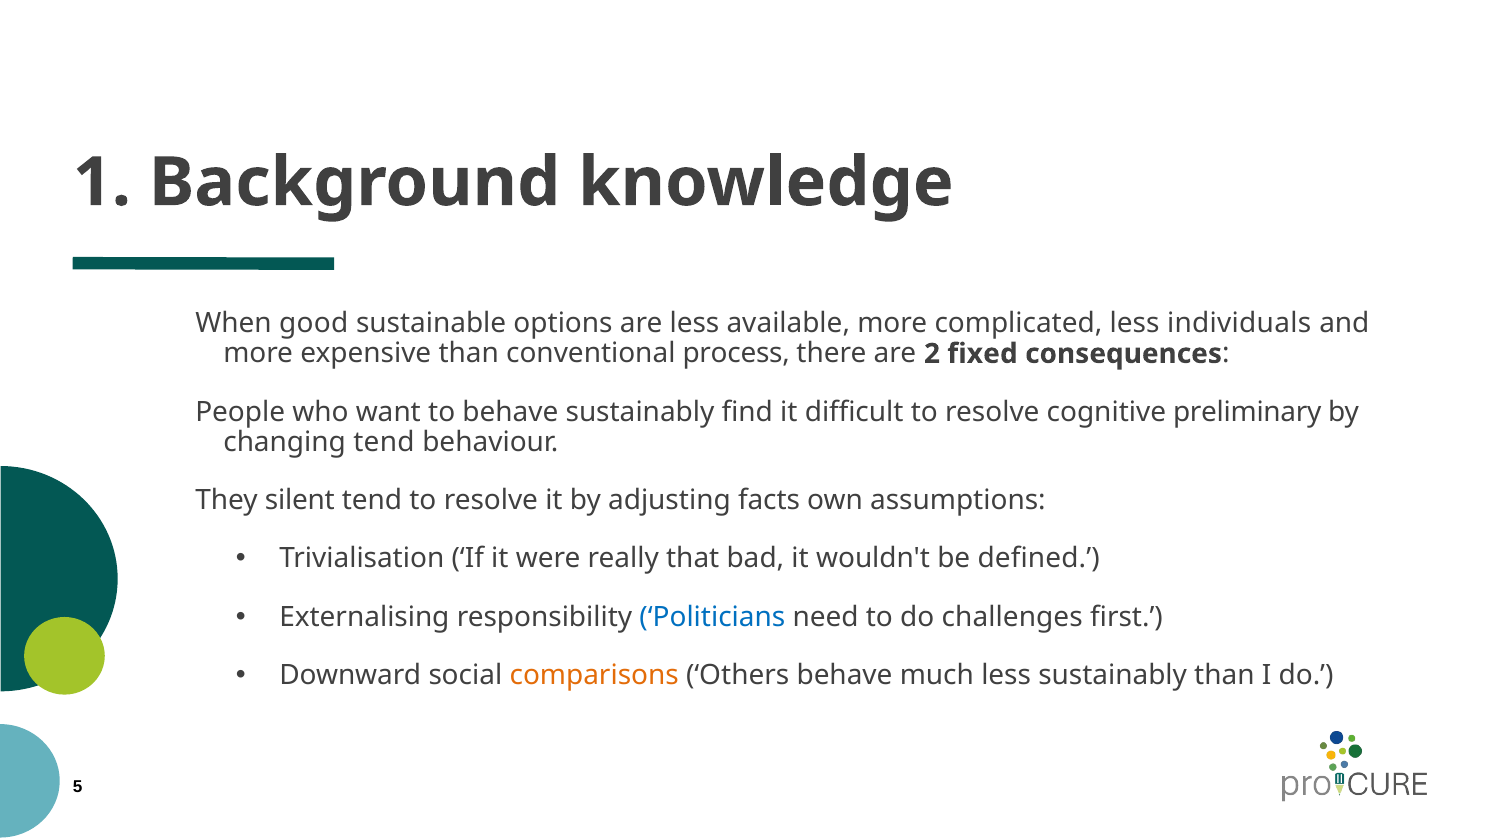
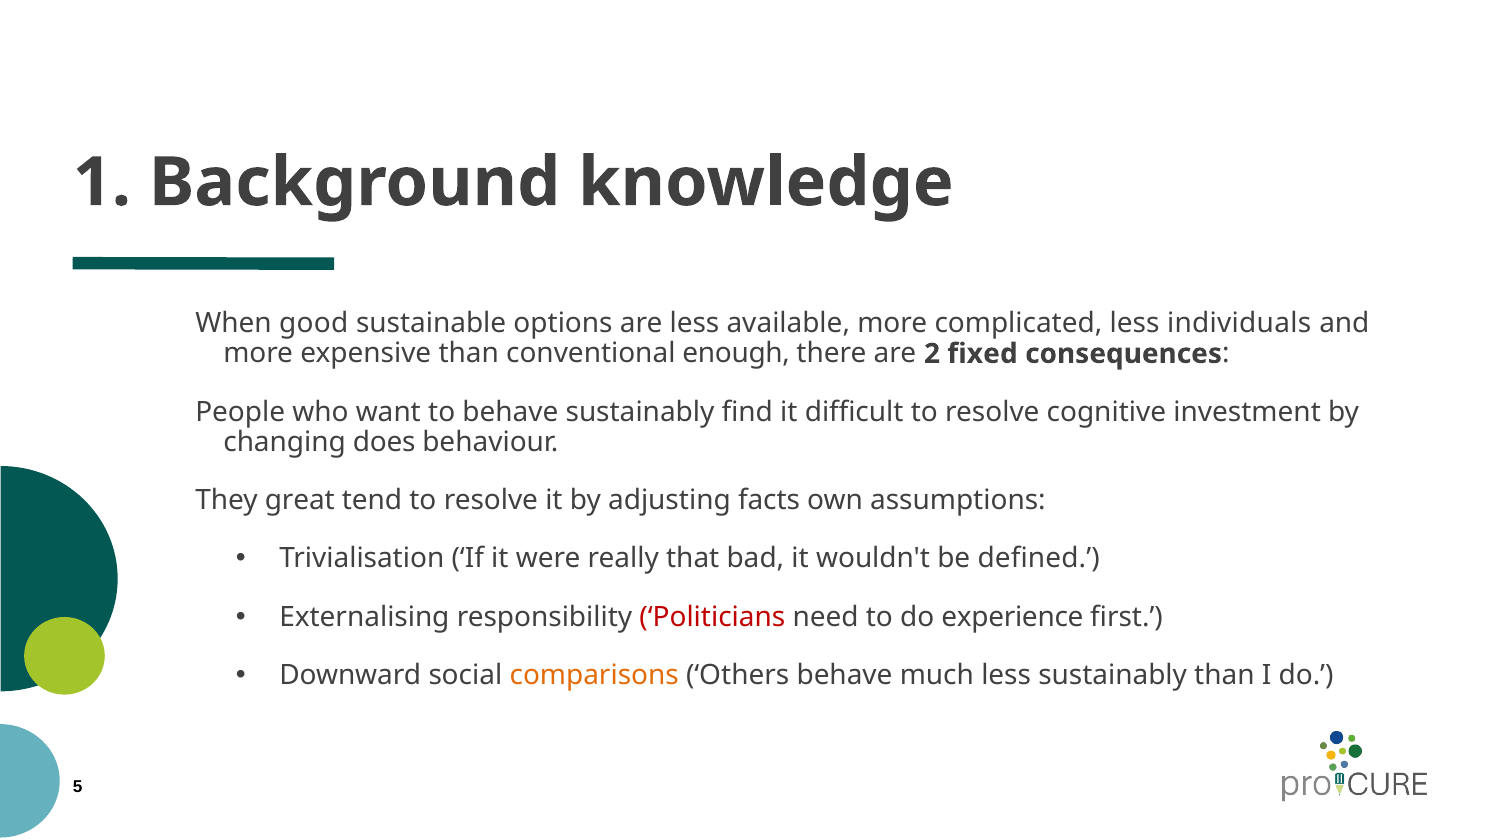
process: process -> enough (736, 354)
preliminary: preliminary -> investment (1247, 412)
changing tend: tend -> does (384, 442)
silent: silent -> great (300, 500)
Politicians colour: blue -> red (712, 617)
challenges: challenges -> experience (1012, 617)
